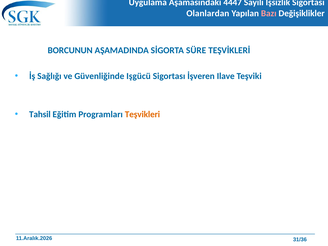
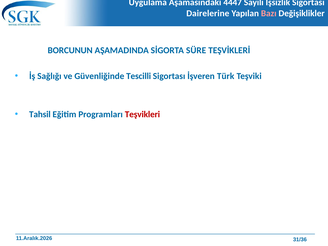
Olanlardan: Olanlardan -> Dairelerine (208, 13)
Işgücü: Işgücü -> Tescilli (139, 76)
Ilave: Ilave -> Türk (226, 76)
Teşvikleri colour: orange -> red (142, 114)
